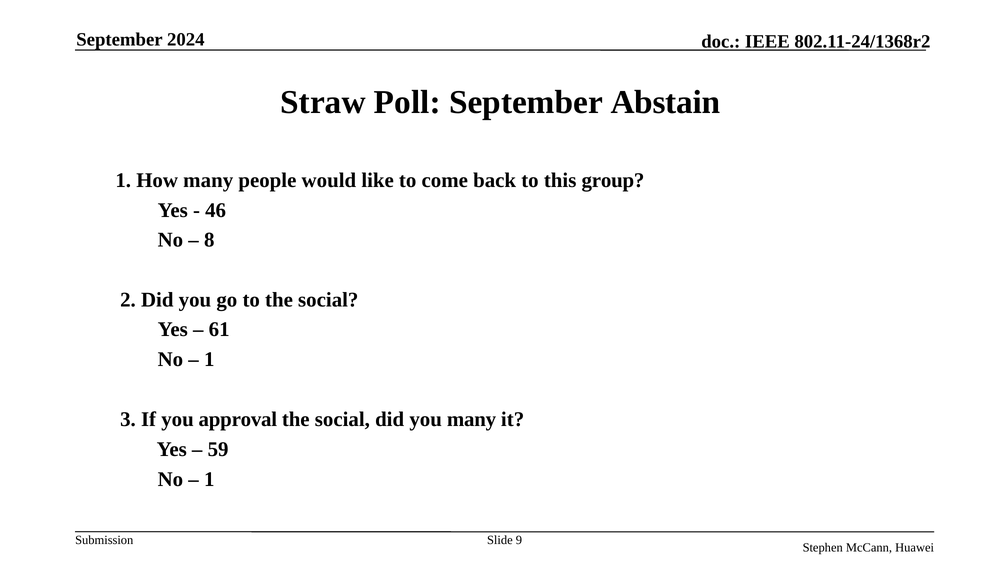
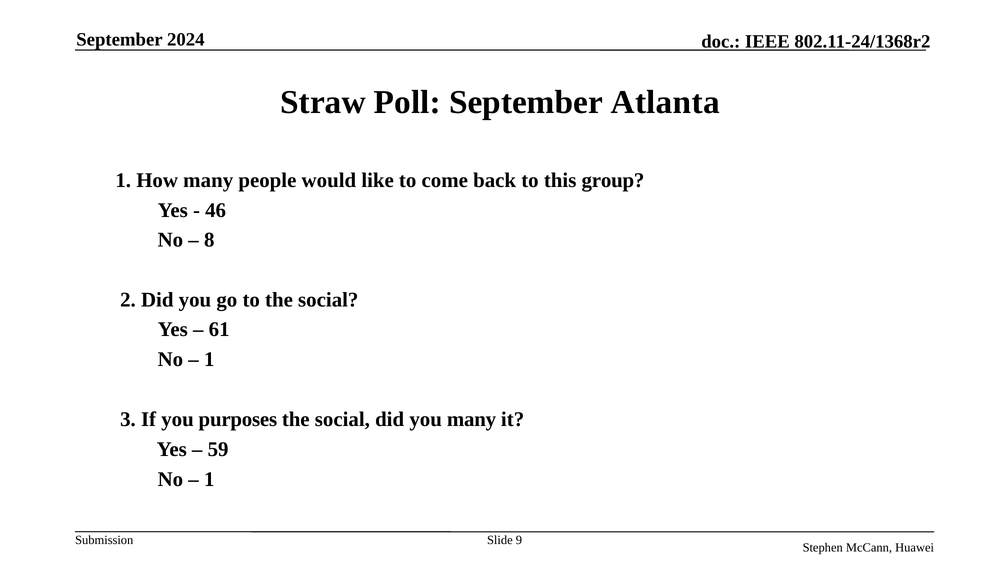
Abstain: Abstain -> Atlanta (665, 102)
approval: approval -> purposes (238, 419)
